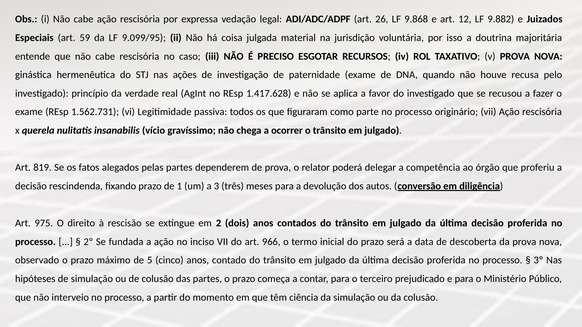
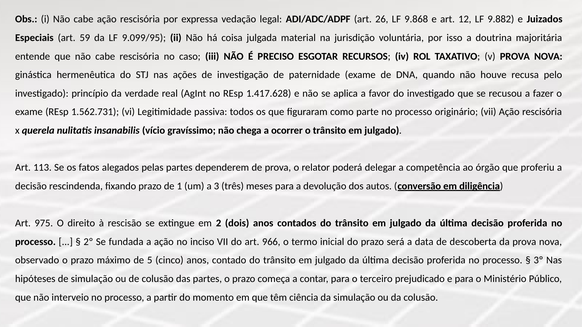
819: 819 -> 113 (42, 168)
